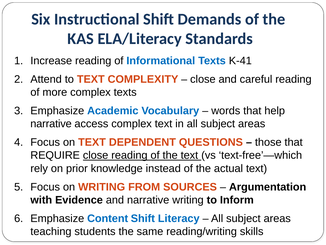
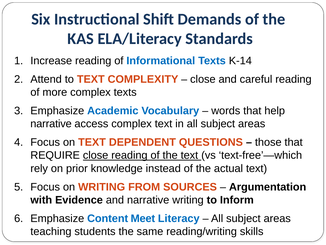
K-41: K-41 -> K-14 (240, 61)
Content Shift: Shift -> Meet (143, 218)
